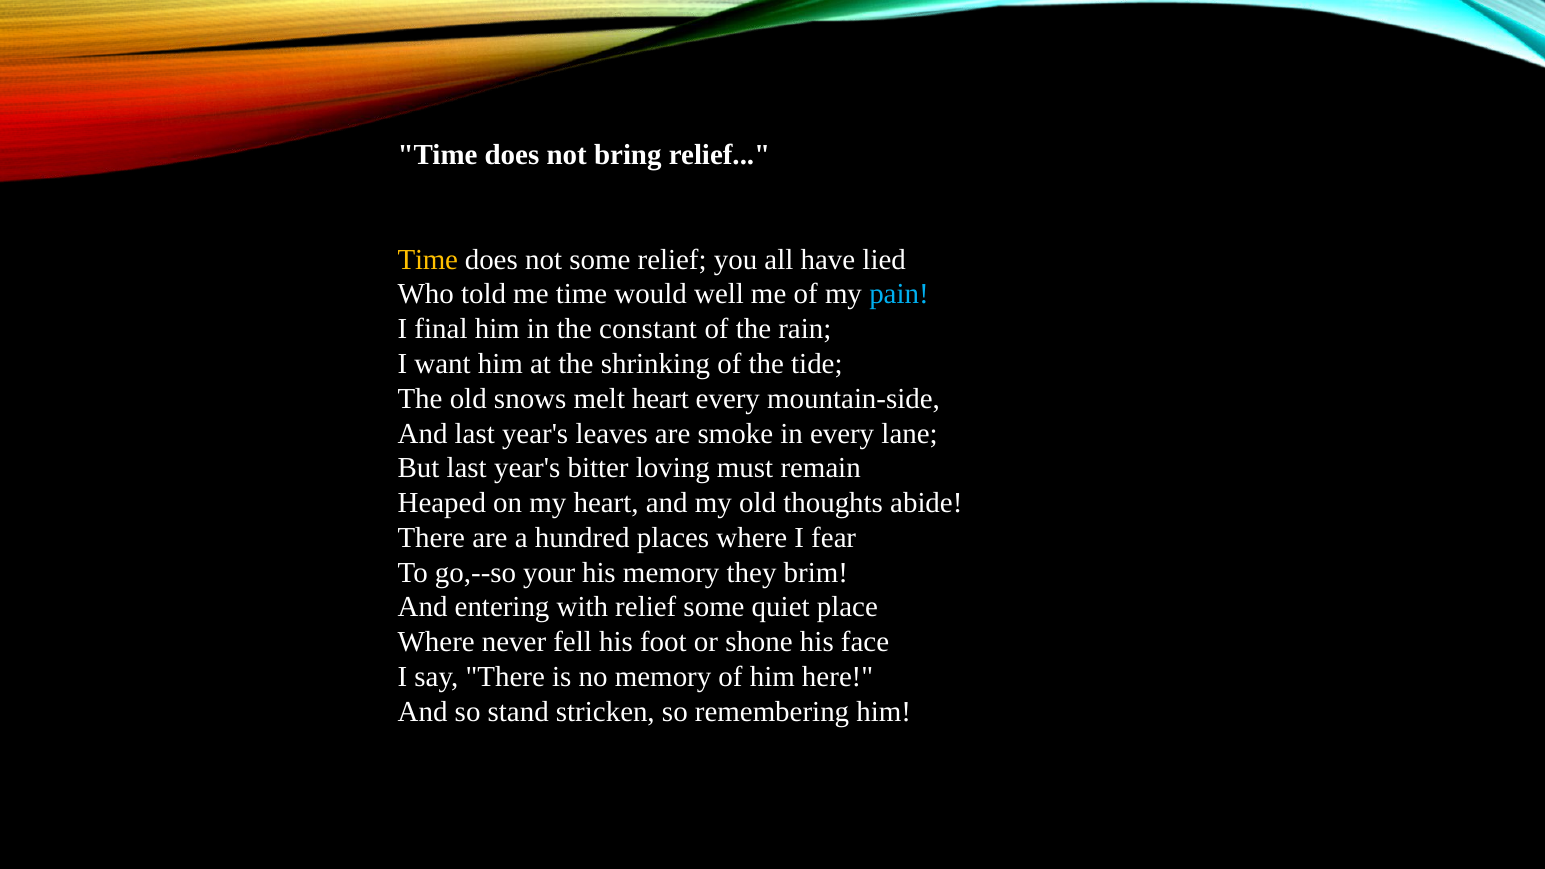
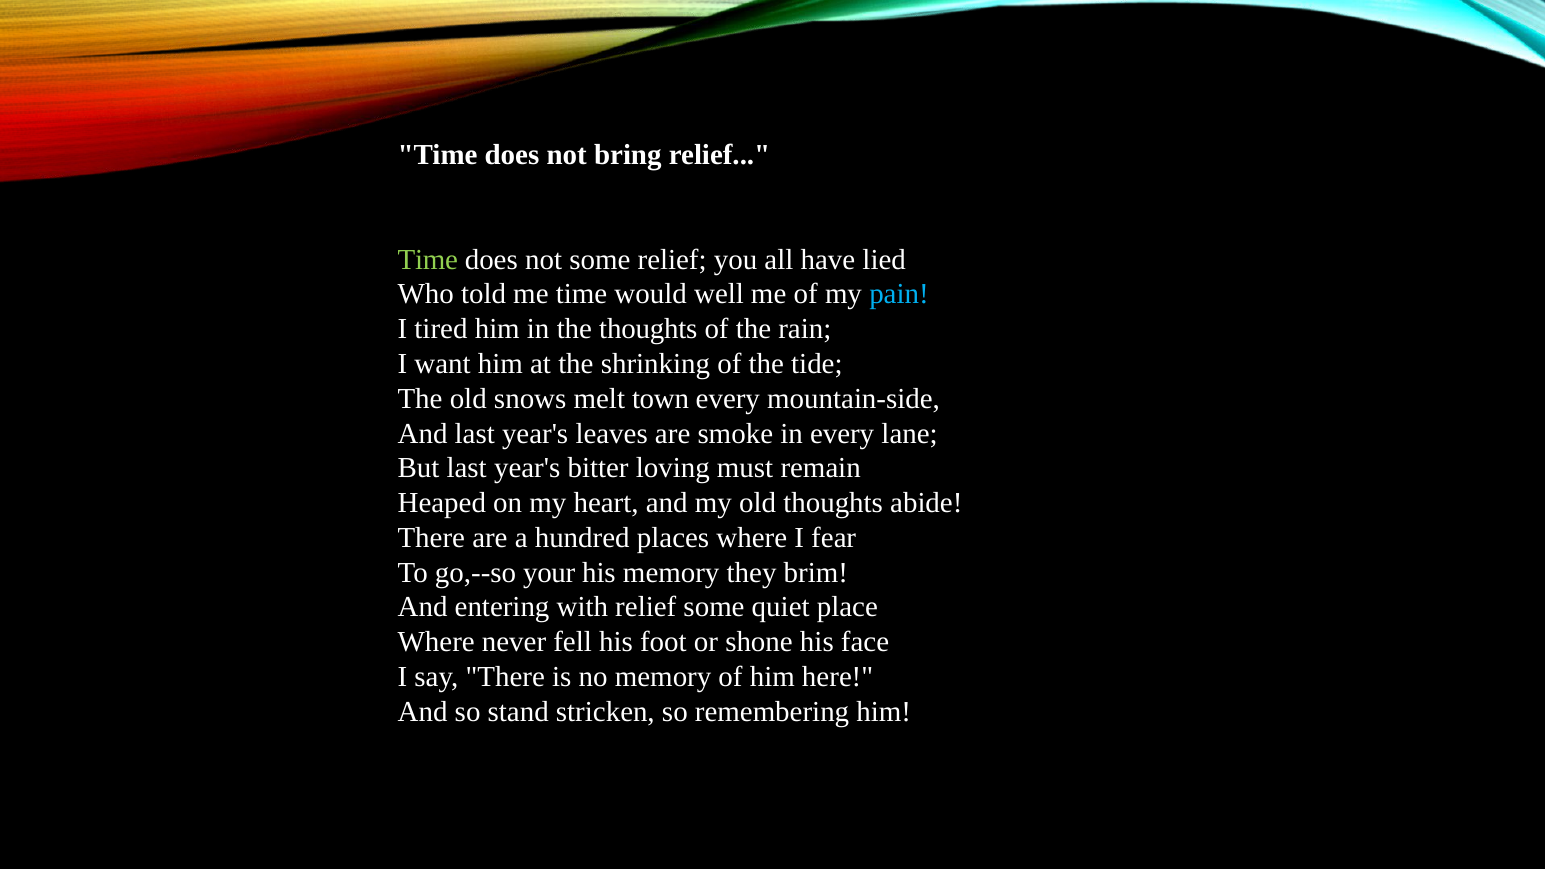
Time colour: yellow -> light green (428, 260)
final: final -> tired (441, 329)
the constant: constant -> thoughts (648, 329)
melt heart: heart -> town (661, 399)
